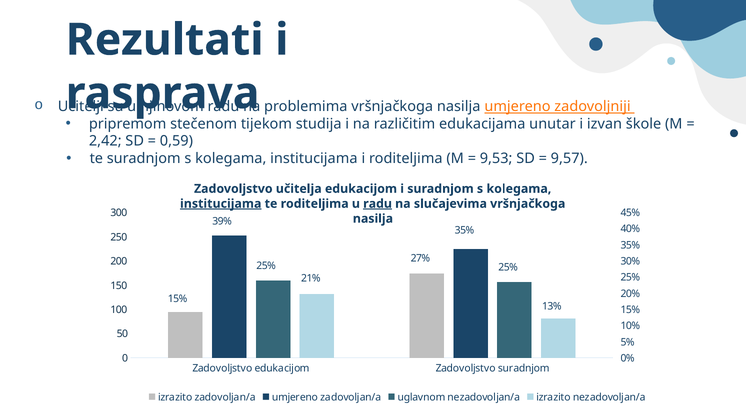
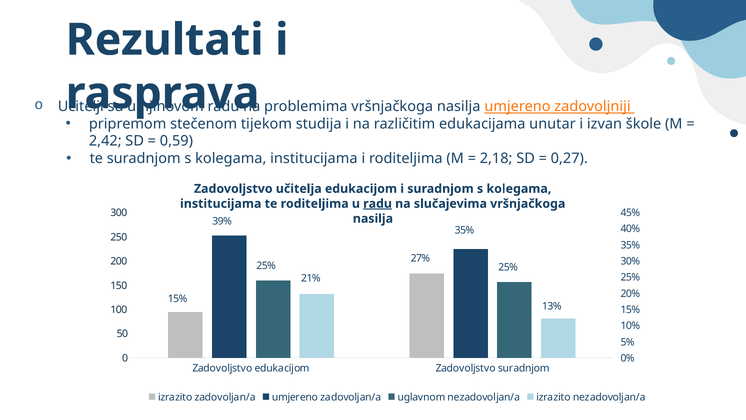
9,53: 9,53 -> 2,18 (496, 158)
9,57: 9,57 -> 0,27 (569, 158)
institucijama underline: present -> none (221, 204)
